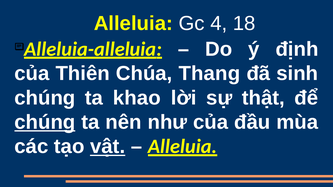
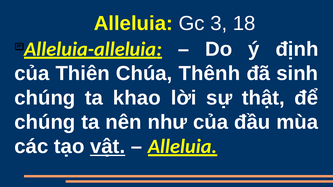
4: 4 -> 3 (219, 23)
Thang: Thang -> Thênh (209, 74)
chúng underline: present -> none (45, 122)
